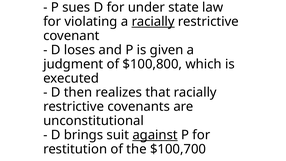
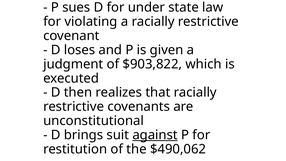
racially underline: present -> none (153, 22)
$100,800: $100,800 -> $903,822 (152, 64)
$100,700: $100,700 -> $490,062 (178, 149)
